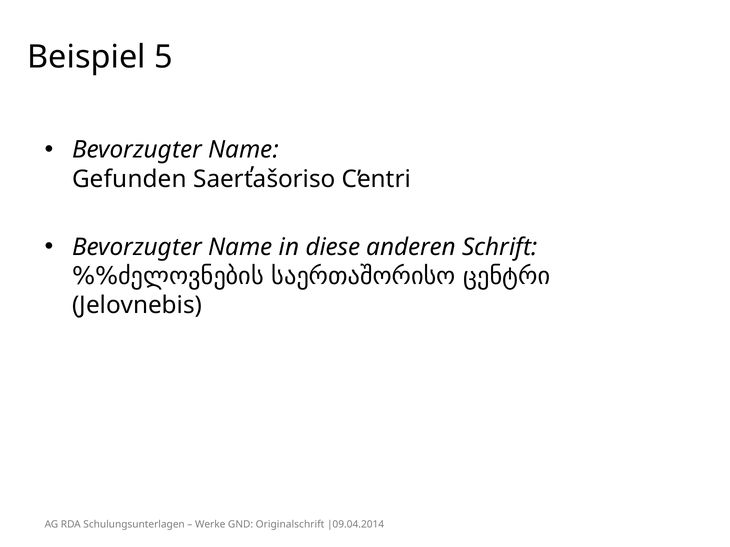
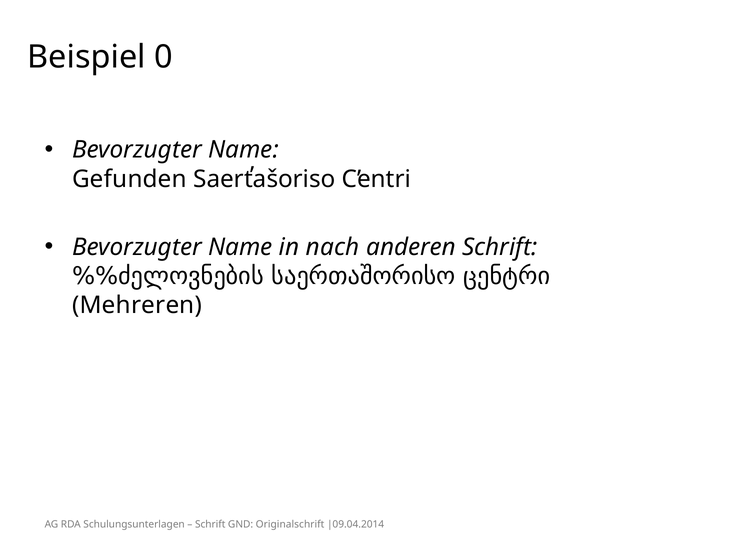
5: 5 -> 0 (163, 57)
diese: diese -> nach (333, 247)
Jelovnebis: Jelovnebis -> Mehreren (137, 306)
Werke: Werke -> Schrift (210, 525)
